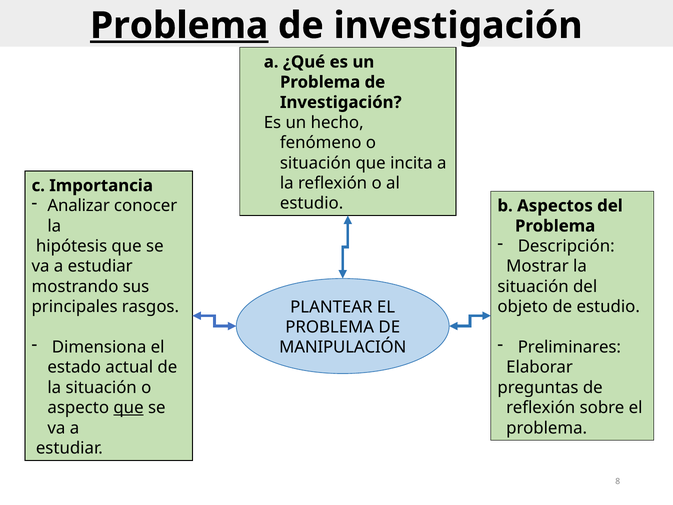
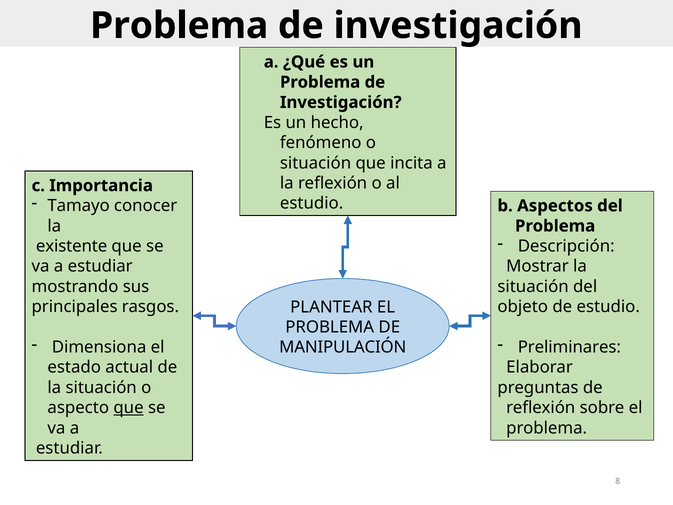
Problema underline: present -> none (179, 26)
Analizar: Analizar -> Tamayo (79, 206)
hipótesis: hipótesis -> existente (72, 246)
